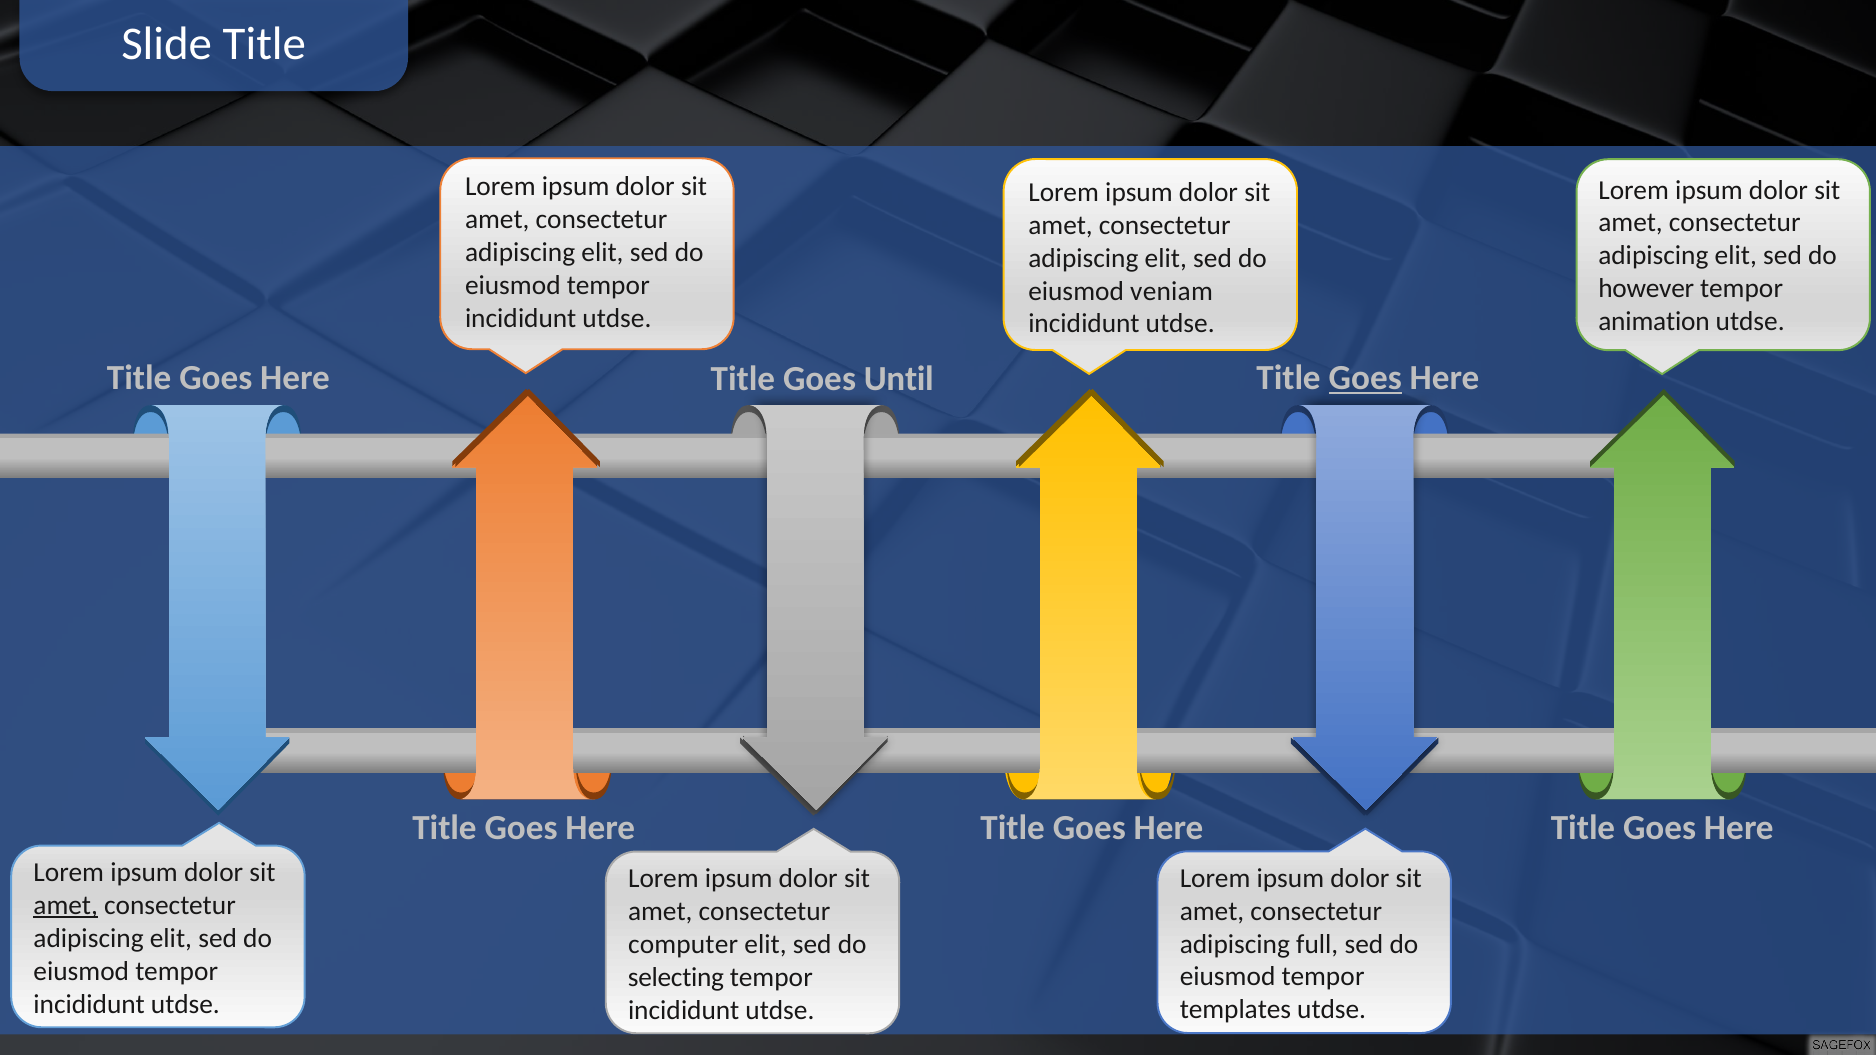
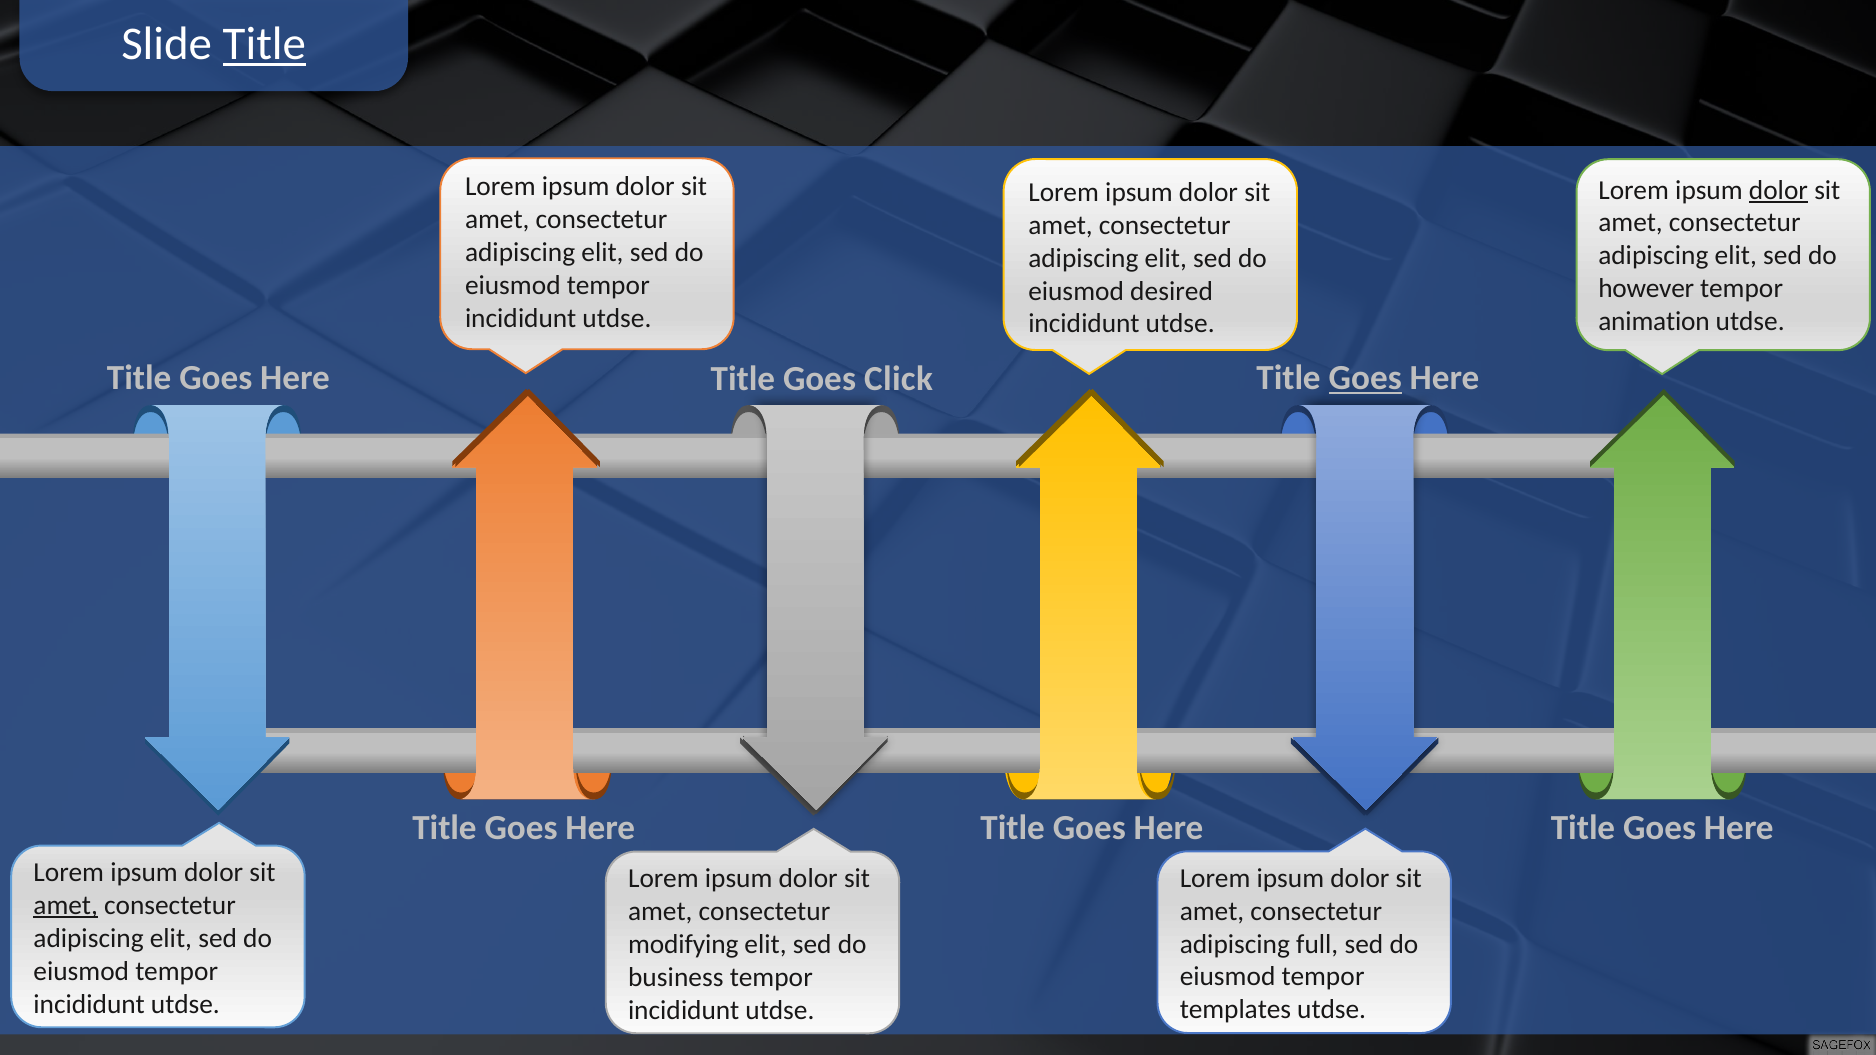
Title underline: none -> present (264, 44)
dolor underline: none -> present (1778, 190)
veniam: veniam -> desired (1172, 291)
Until: Until -> Click (898, 379)
computer: computer -> modifying (683, 945)
selecting: selecting -> business (676, 977)
